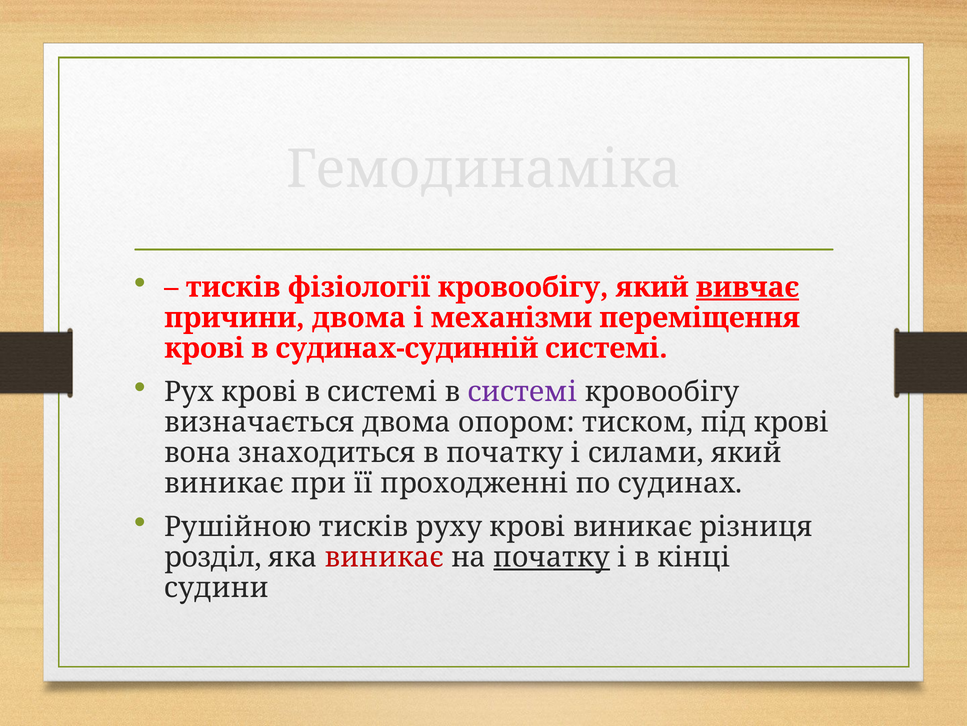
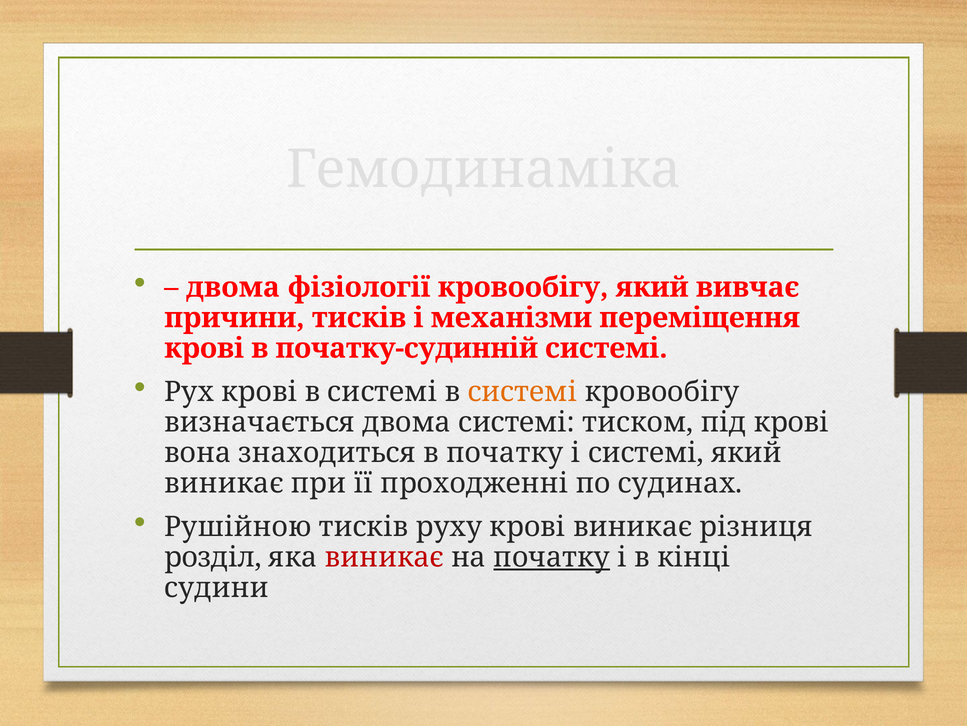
тисків: тисків -> двома (233, 287)
вивчає underline: present -> none (748, 287)
причини двома: двома -> тисків (359, 318)
судинах-судинній: судинах-судинній -> початку-судинній (407, 348)
системі colour: purple -> orange (522, 391)
двома опором: опором -> системі (517, 422)
і силами: силами -> системі (646, 452)
